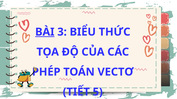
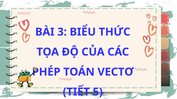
BÀI underline: present -> none (45, 32)
